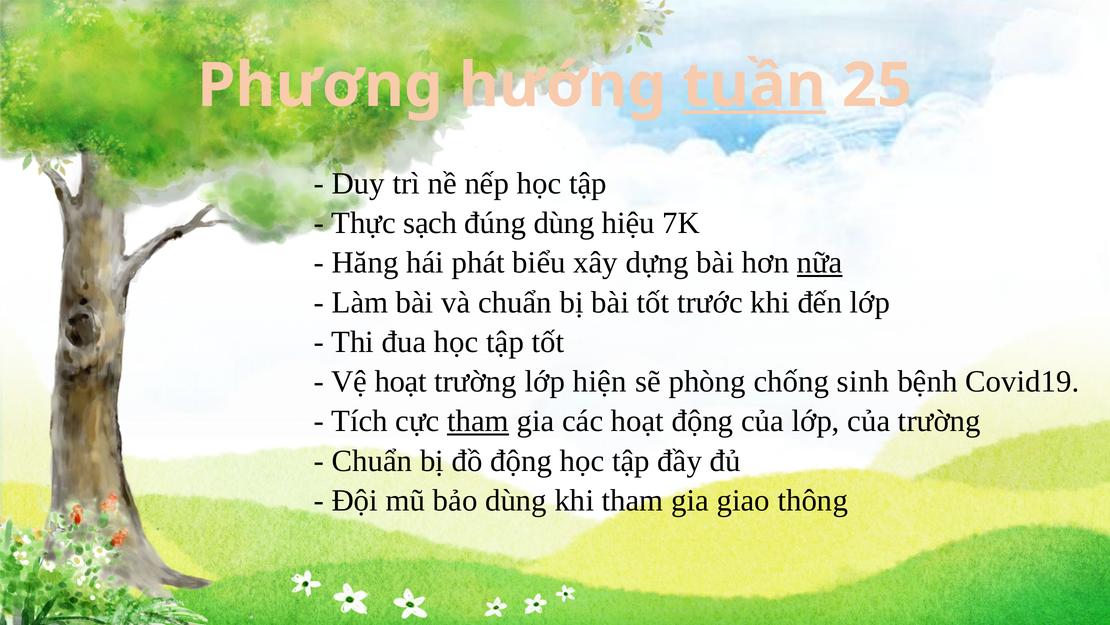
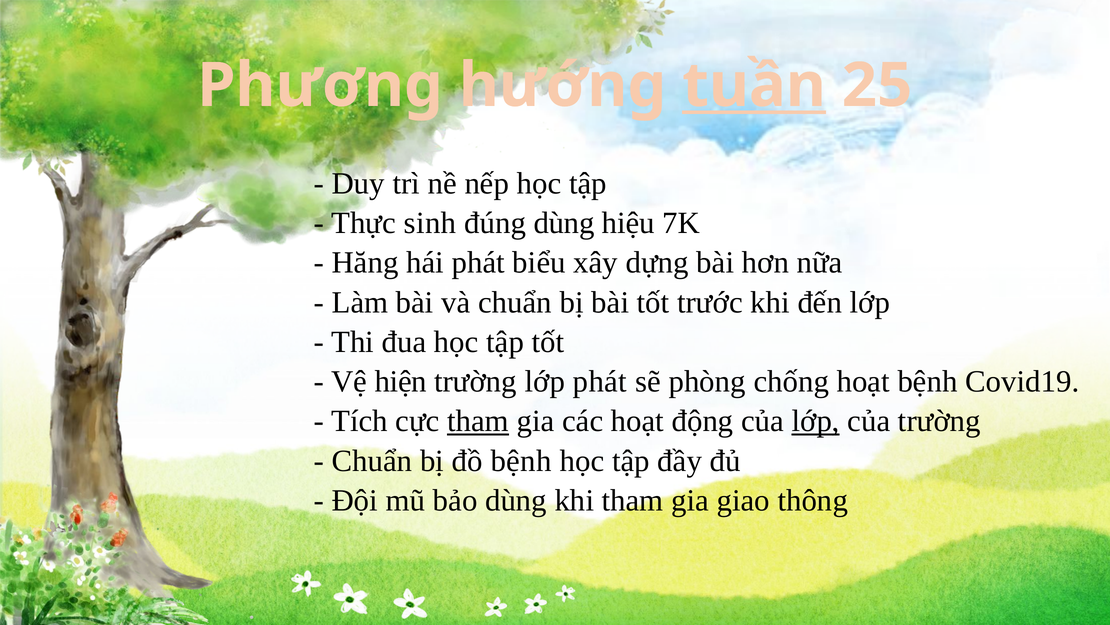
sạch: sạch -> sinh (430, 223)
nữa underline: present -> none (820, 262)
Vệ hoạt: hoạt -> hiện (401, 381)
lớp hiện: hiện -> phát (600, 381)
chống sinh: sinh -> hoạt (863, 381)
lớp underline: none -> present (816, 421)
đồ động: động -> bệnh (521, 460)
